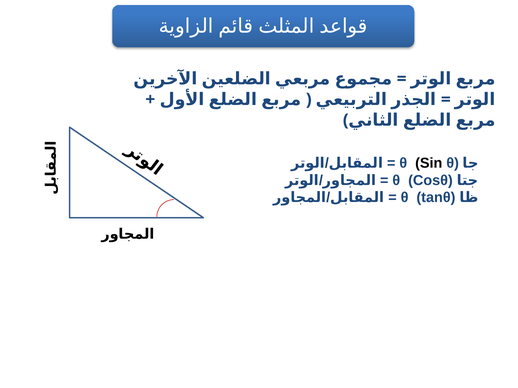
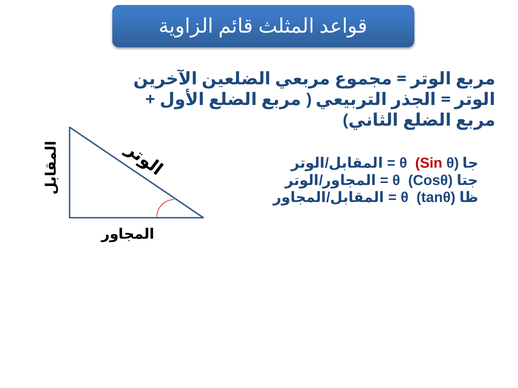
Sin colour: black -> red (429, 163)
